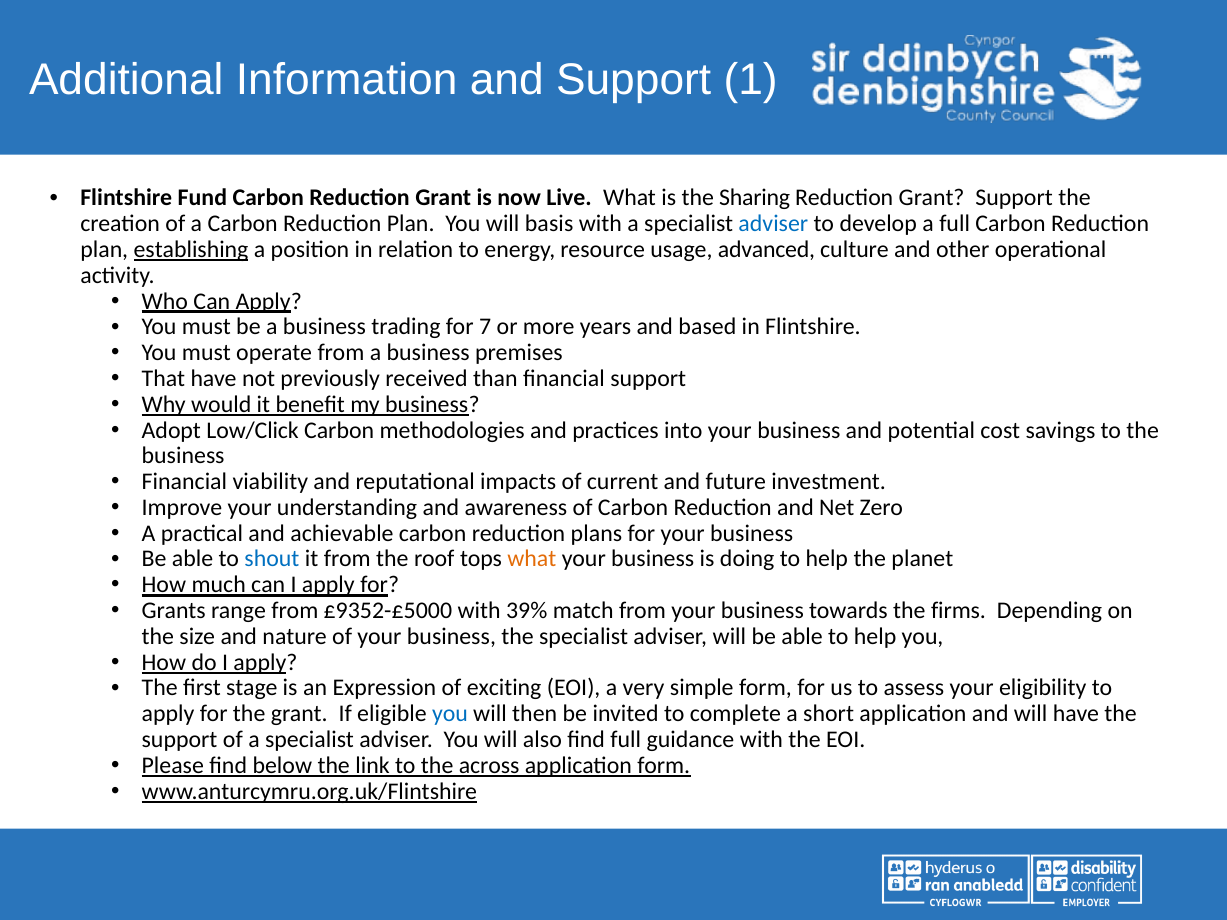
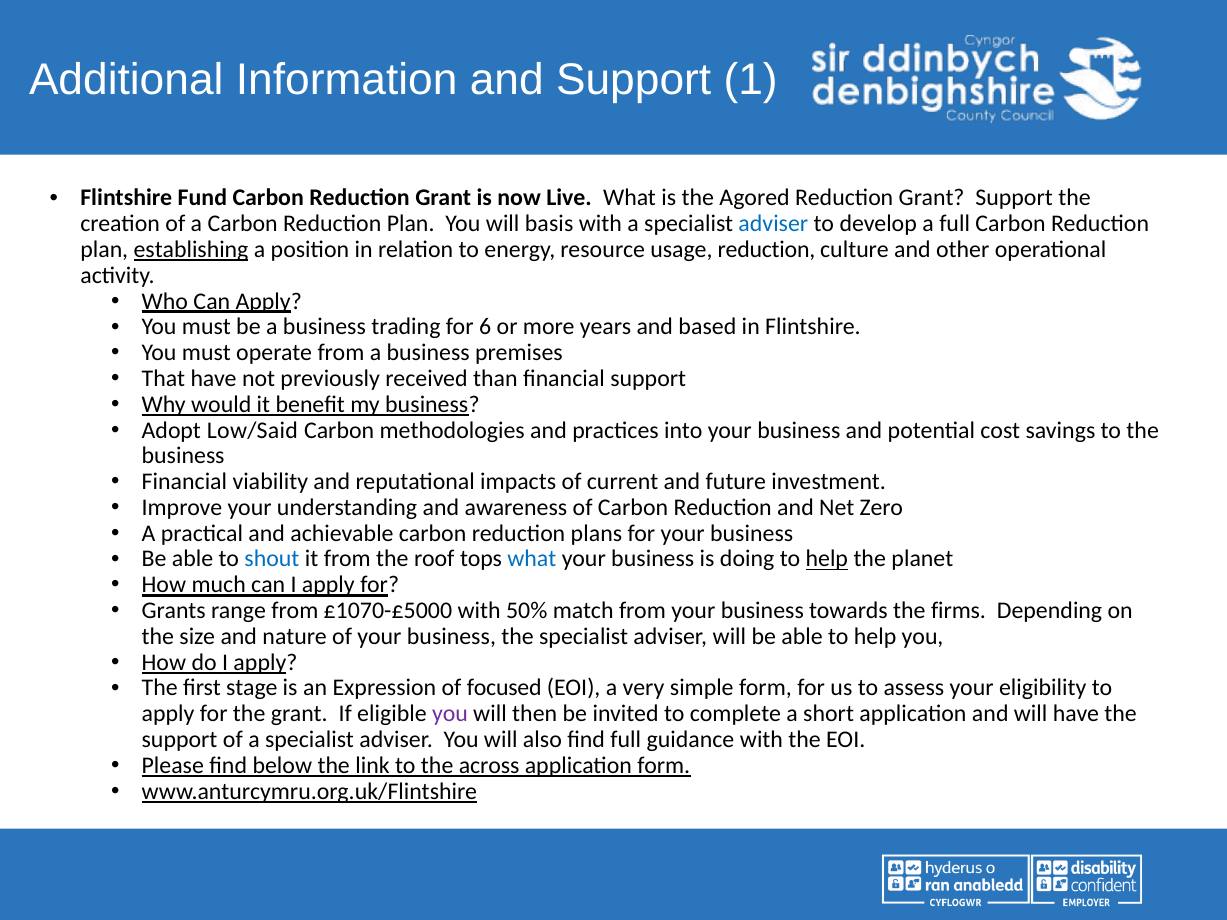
Sharing: Sharing -> Agored (755, 198)
usage advanced: advanced -> reduction (766, 250)
7: 7 -> 6 (485, 327)
Low/Click: Low/Click -> Low/Said (252, 430)
what colour: orange -> blue (532, 559)
help underline: none -> present (827, 559)
£9352-£5000: £9352-£5000 -> £1070-£5000 (388, 611)
39%: 39% -> 50% (527, 611)
exciting: exciting -> focused (504, 688)
you colour: blue -> purple (450, 714)
